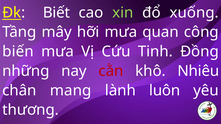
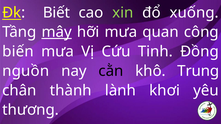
mây underline: none -> present (57, 32)
những: những -> nguồn (26, 71)
cằn colour: red -> black (111, 71)
Nhiêu: Nhiêu -> Trung (198, 71)
mang: mang -> thành (71, 91)
luôn: luôn -> khơi (165, 91)
